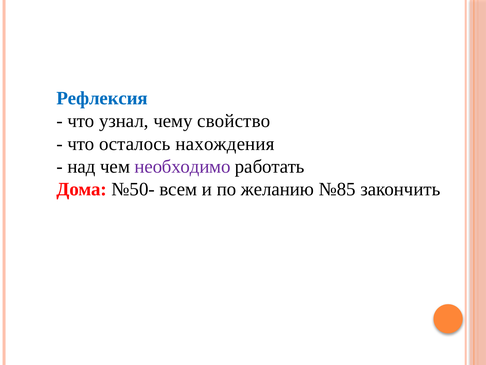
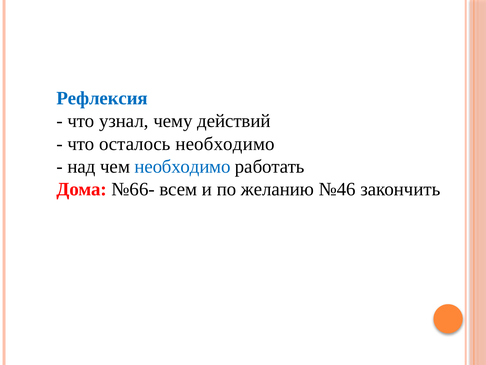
свойство: свойство -> действий (234, 121)
осталось нахождения: нахождения -> необходимо (225, 144)
необходимо colour: purple -> blue (183, 166)
№50-: №50- -> №66- (133, 189)
№85: №85 -> №46 (337, 189)
